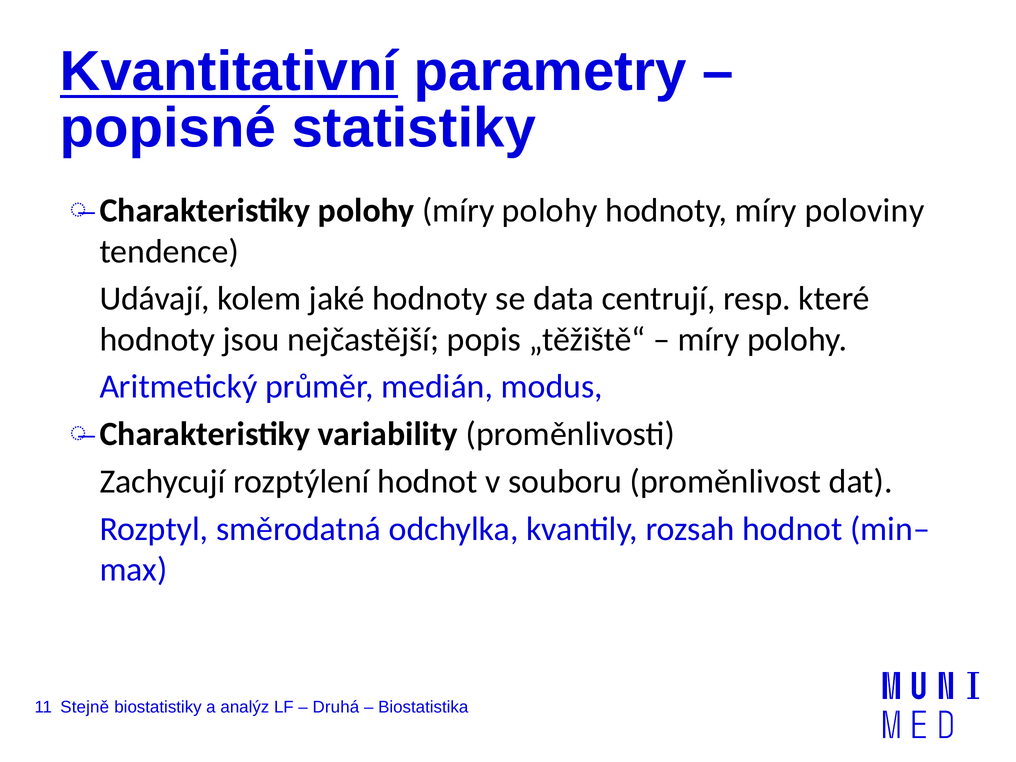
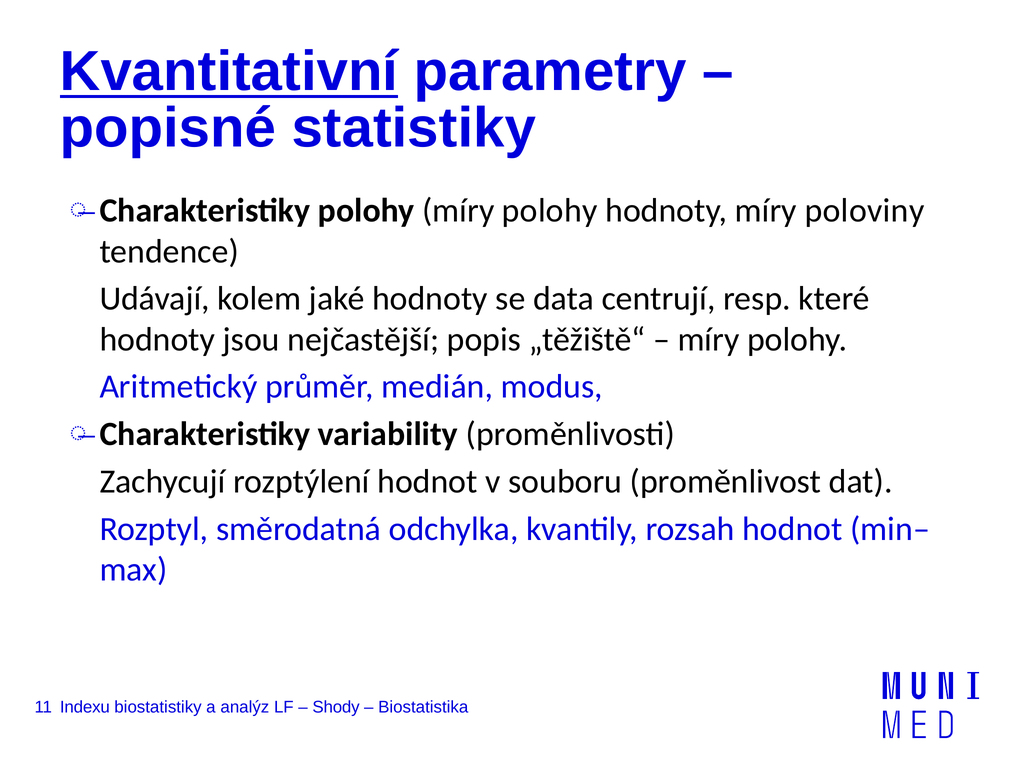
Stejně: Stejně -> Indexu (85, 707)
Druhá: Druhá -> Shody (336, 707)
